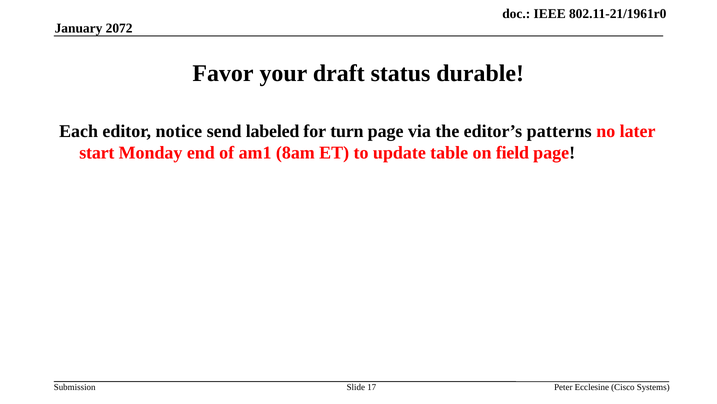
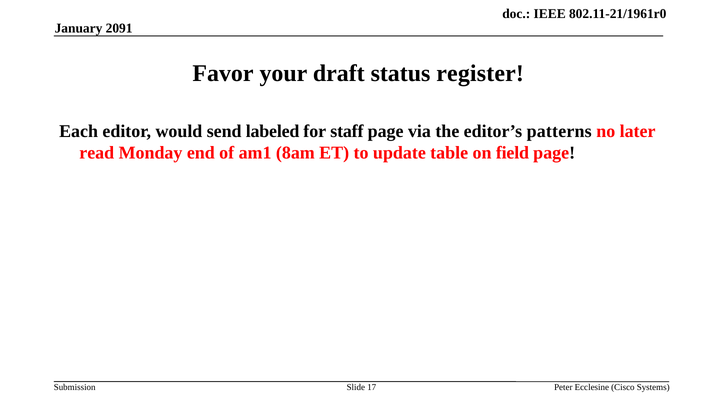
2072: 2072 -> 2091 (119, 29)
durable: durable -> register (480, 73)
notice: notice -> would (179, 131)
turn: turn -> staff (347, 131)
start: start -> read (97, 153)
